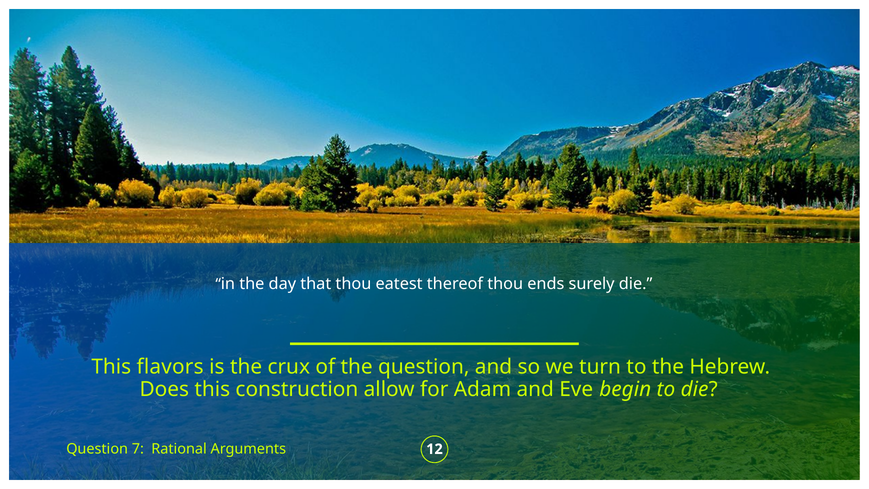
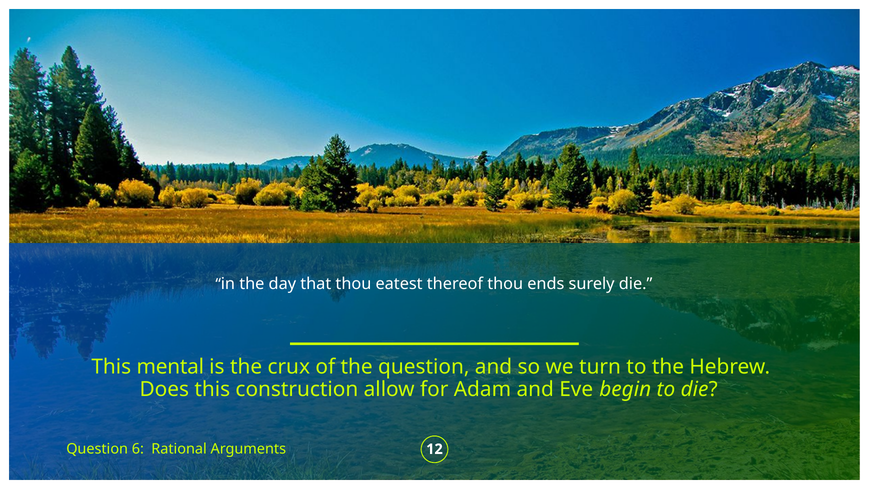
flavors: flavors -> mental (170, 367)
7: 7 -> 6 (138, 449)
